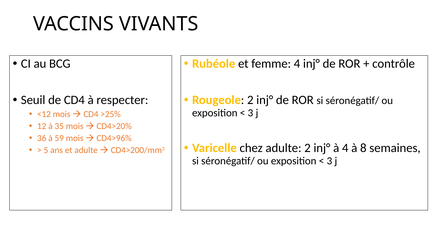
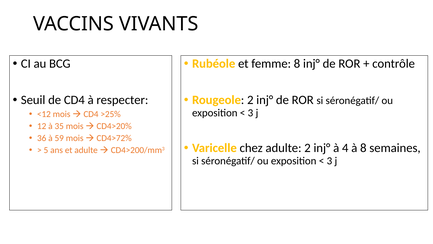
femme 4: 4 -> 8 (297, 64)
CD4>96%: CD4>96% -> CD4>72% (114, 138)
